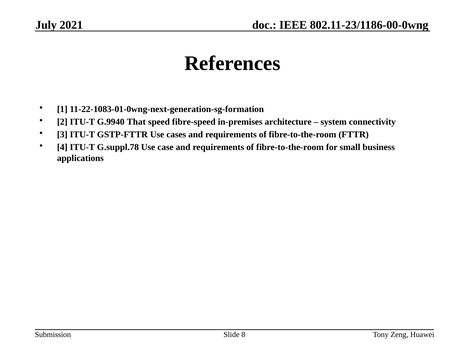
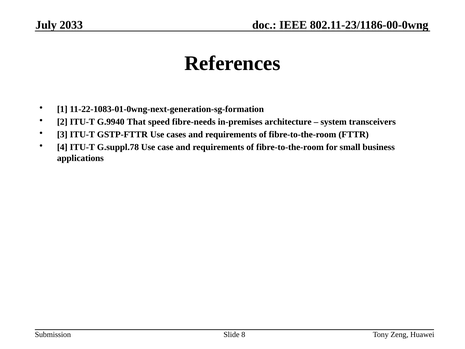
2021: 2021 -> 2033 (71, 25)
fibre-speed: fibre-speed -> fibre-needs (194, 122)
connectivity: connectivity -> transceivers (372, 122)
